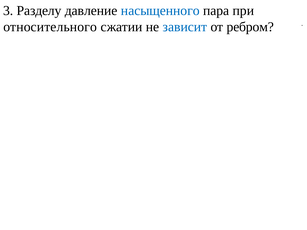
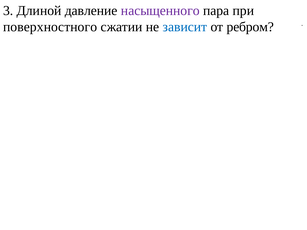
Разделу: Разделу -> Длиной (39, 11)
насыщенного colour: blue -> purple (160, 11)
относительного: относительного -> поверхностного (50, 27)
